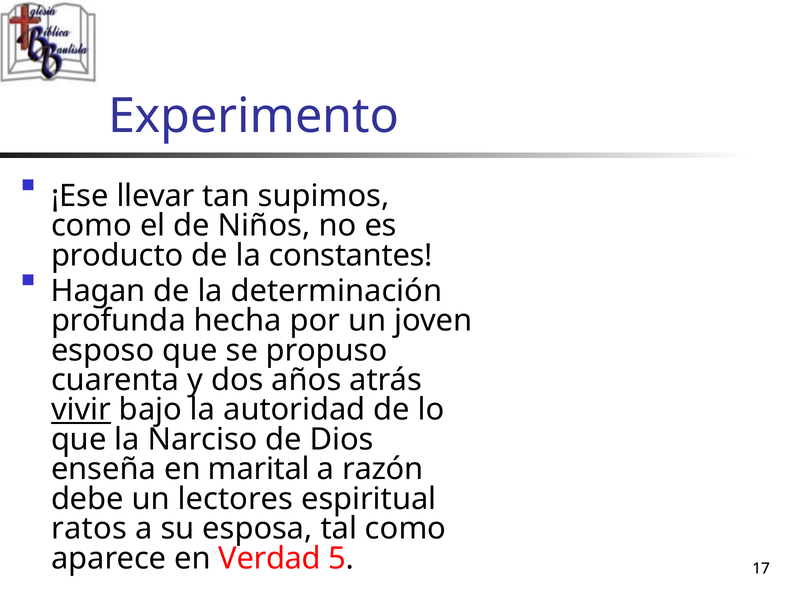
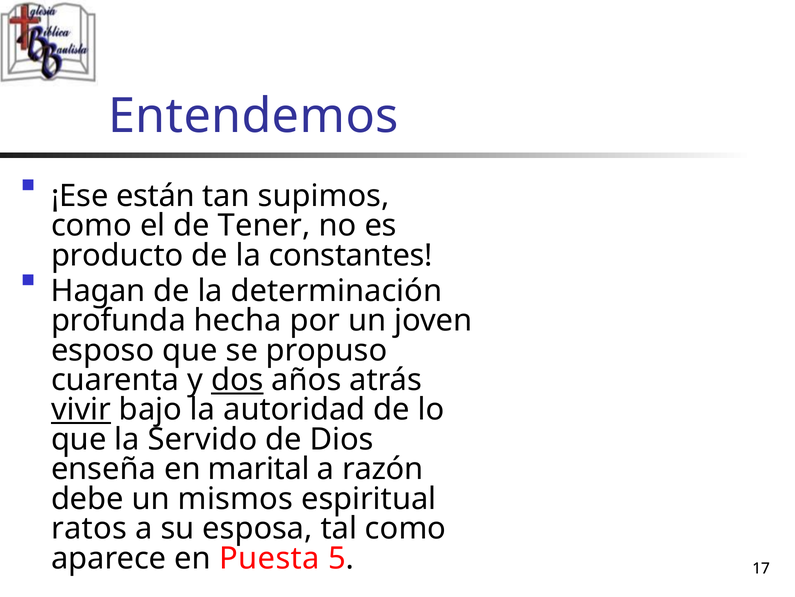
Experimento: Experimento -> Entendemos (253, 116)
llevar: llevar -> están (156, 196)
Niños: Niños -> Tener (264, 225)
dos underline: none -> present (237, 380)
Narciso: Narciso -> Servido (203, 439)
lectores: lectores -> mismos (235, 498)
Verdad: Verdad -> Puesta (269, 558)
